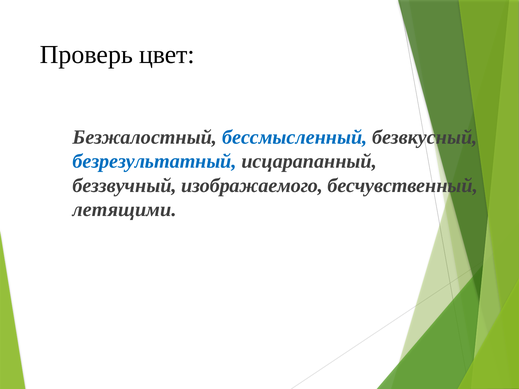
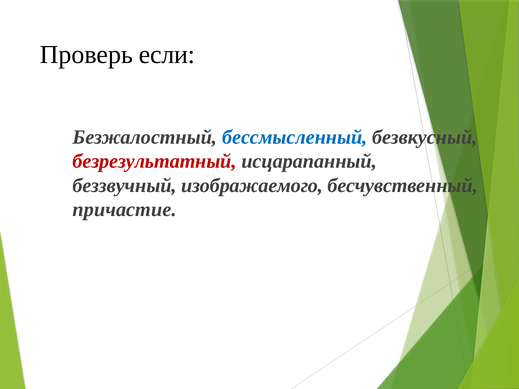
цвет: цвет -> если (167, 55)
безрезультатный colour: blue -> red (155, 161)
летящими: летящими -> причастие (125, 210)
